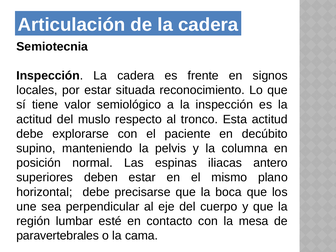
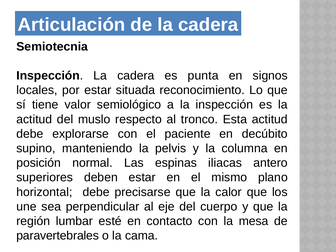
frente: frente -> punta (203, 76)
boca: boca -> calor (229, 192)
